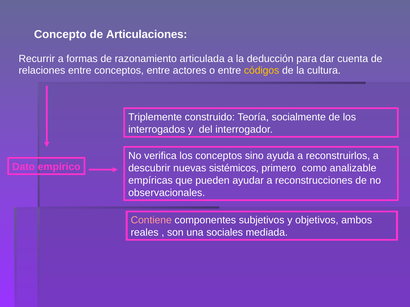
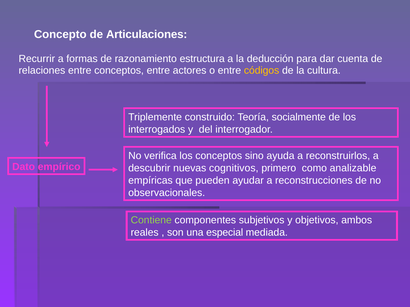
articulada: articulada -> estructura (202, 59)
sistémicos: sistémicos -> cognitivos (234, 168)
Contiene colour: pink -> light green (151, 221)
sociales: sociales -> especial (225, 233)
